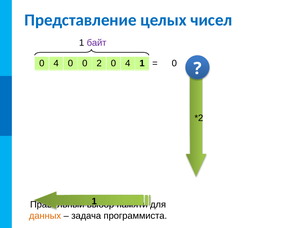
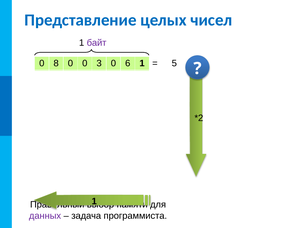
4: 4 -> 8 (56, 63)
0 2: 2 -> 3 (99, 63)
4: 4 -> 6 (128, 63)
0: 0 -> 5 (174, 63)
данных colour: orange -> purple (45, 216)
